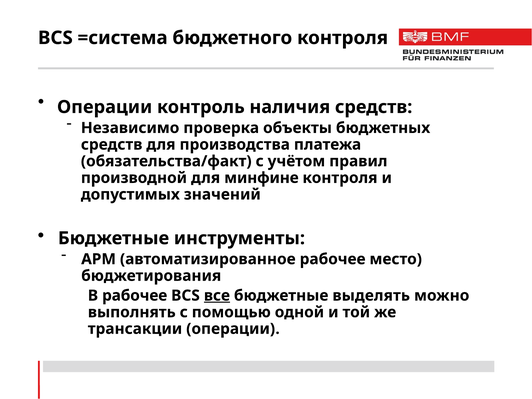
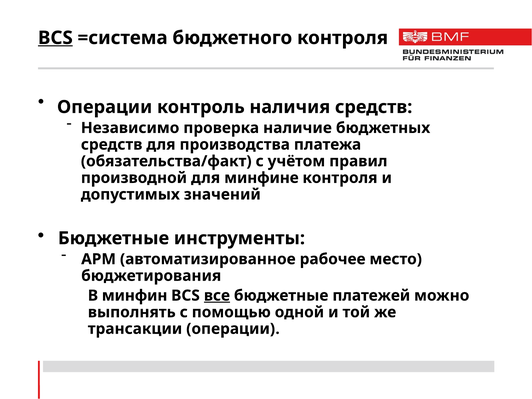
BCS underline: none -> present (55, 38)
объекты: объекты -> наличие (297, 128)
В рабочее: рабочее -> минфин (135, 296)
выделять: выделять -> платежей (371, 296)
